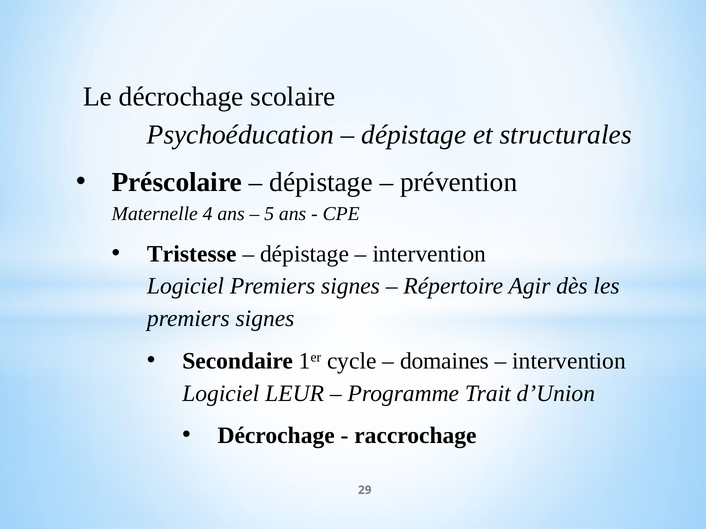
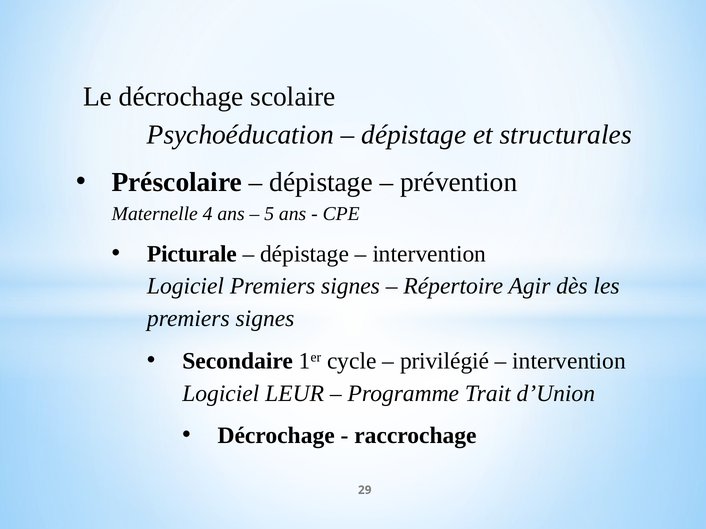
Tristesse: Tristesse -> Picturale (192, 254)
domaines: domaines -> privilégié (445, 361)
